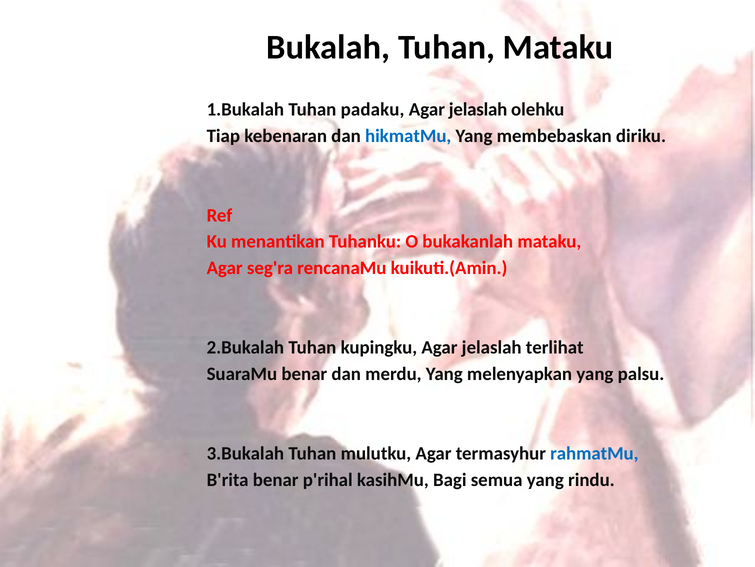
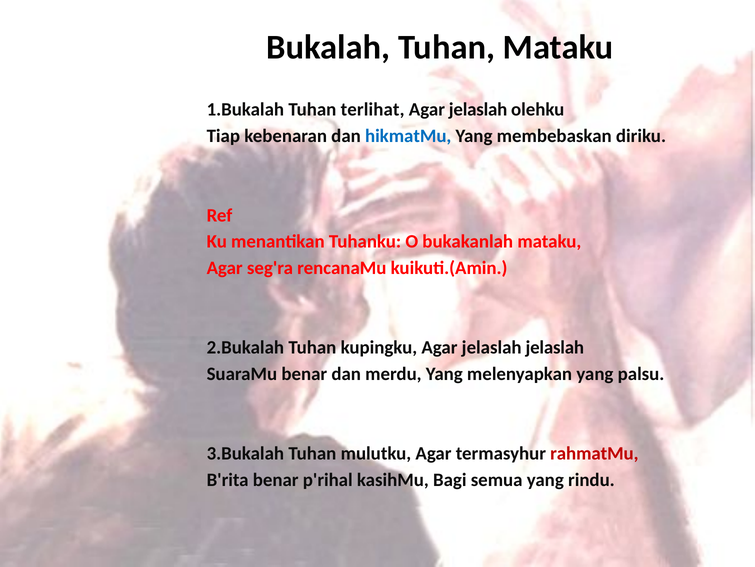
padaku: padaku -> terlihat (373, 109)
jelaslah terlihat: terlihat -> jelaslah (555, 347)
rahmatMu colour: blue -> red (594, 453)
